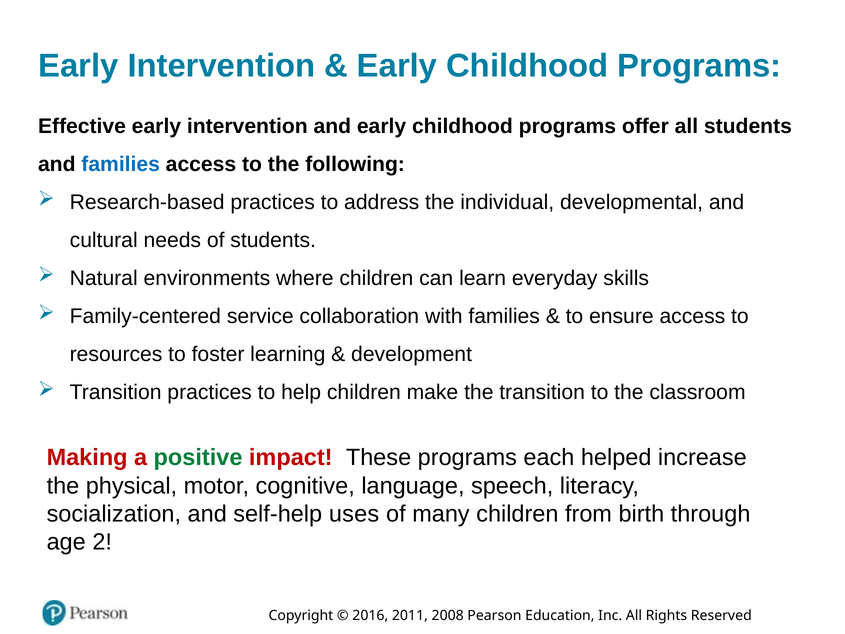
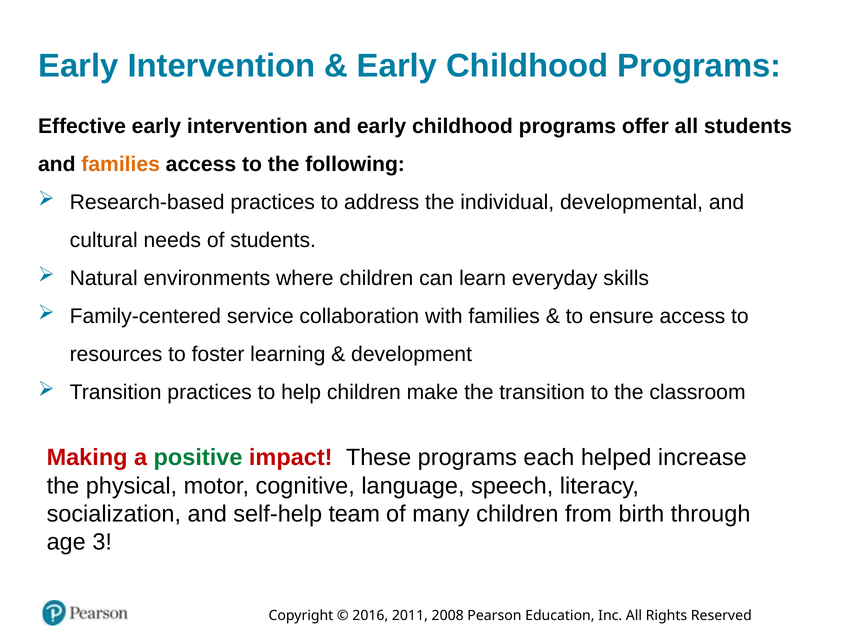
families colour: blue -> orange (121, 164)
uses: uses -> team (354, 514)
2: 2 -> 3 (102, 542)
